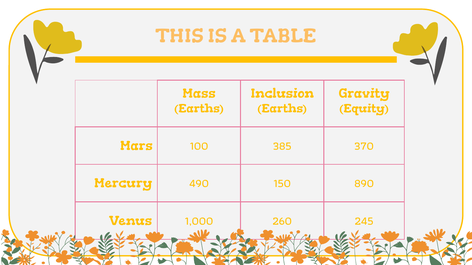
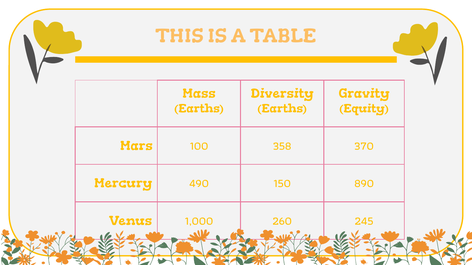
Inclusion: Inclusion -> Diversity (282, 94)
385: 385 -> 358 (282, 146)
